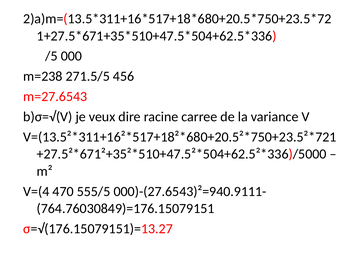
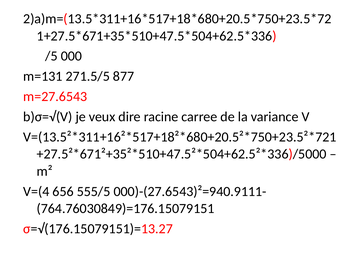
m=238: m=238 -> m=131 (43, 76)
456: 456 -> 877 (124, 76)
470: 470 -> 656 (63, 192)
